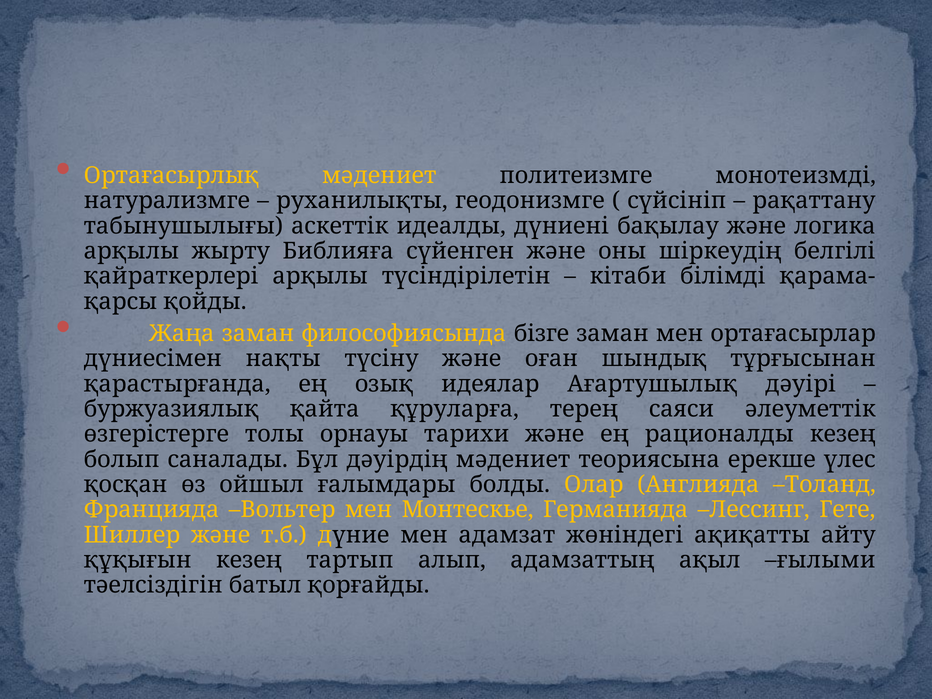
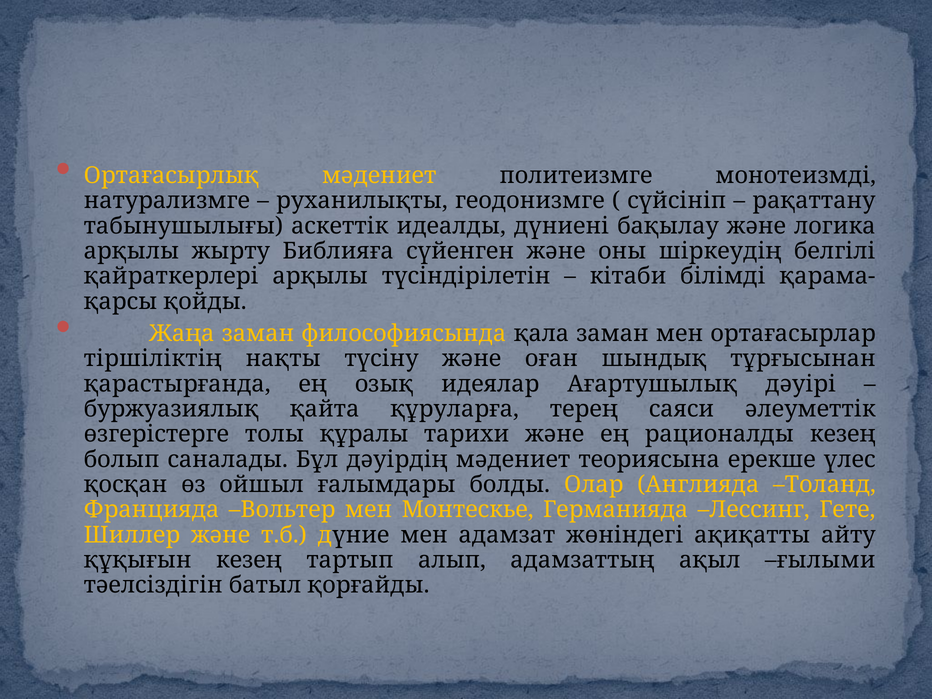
бізге: бізге -> қала (541, 334)
дүниесімен: дүниесімен -> тіршіліктің (153, 359)
орнауы: орнауы -> құралы (364, 434)
